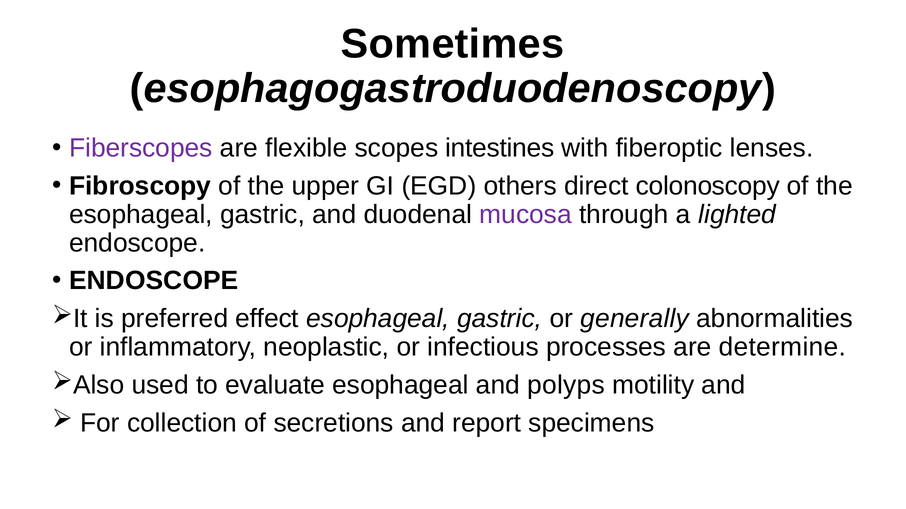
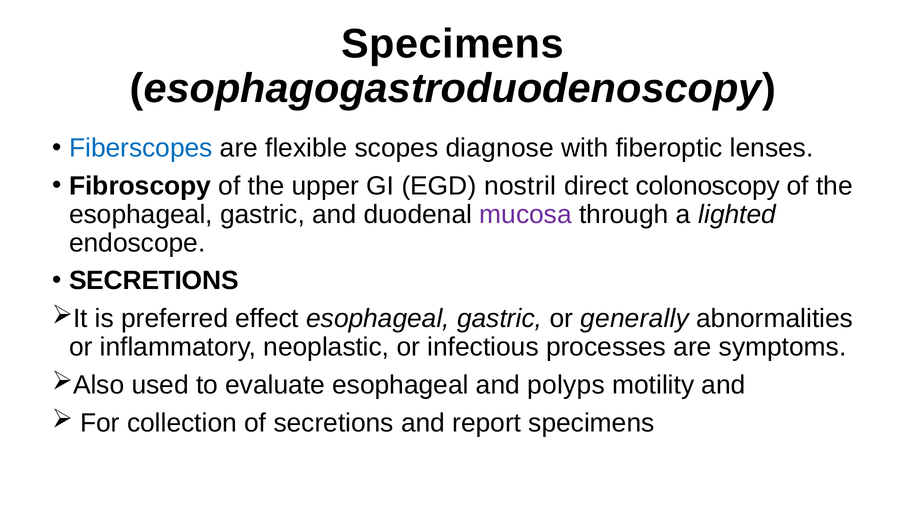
Sometimes: Sometimes -> Specimens (453, 44)
Fiberscopes colour: purple -> blue (141, 148)
intestines: intestines -> diagnose (500, 148)
others: others -> nostril (520, 186)
ENDOSCOPE: ENDOSCOPE -> SECRETIONS (154, 281)
determine: determine -> symptoms (783, 348)
